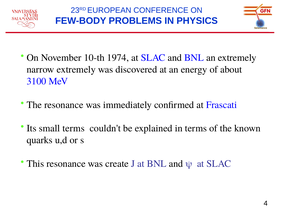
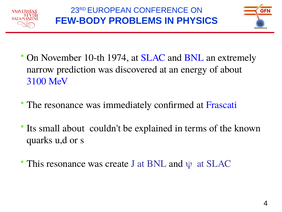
narrow extremely: extremely -> prediction (76, 69)
small terms: terms -> about (74, 128)
